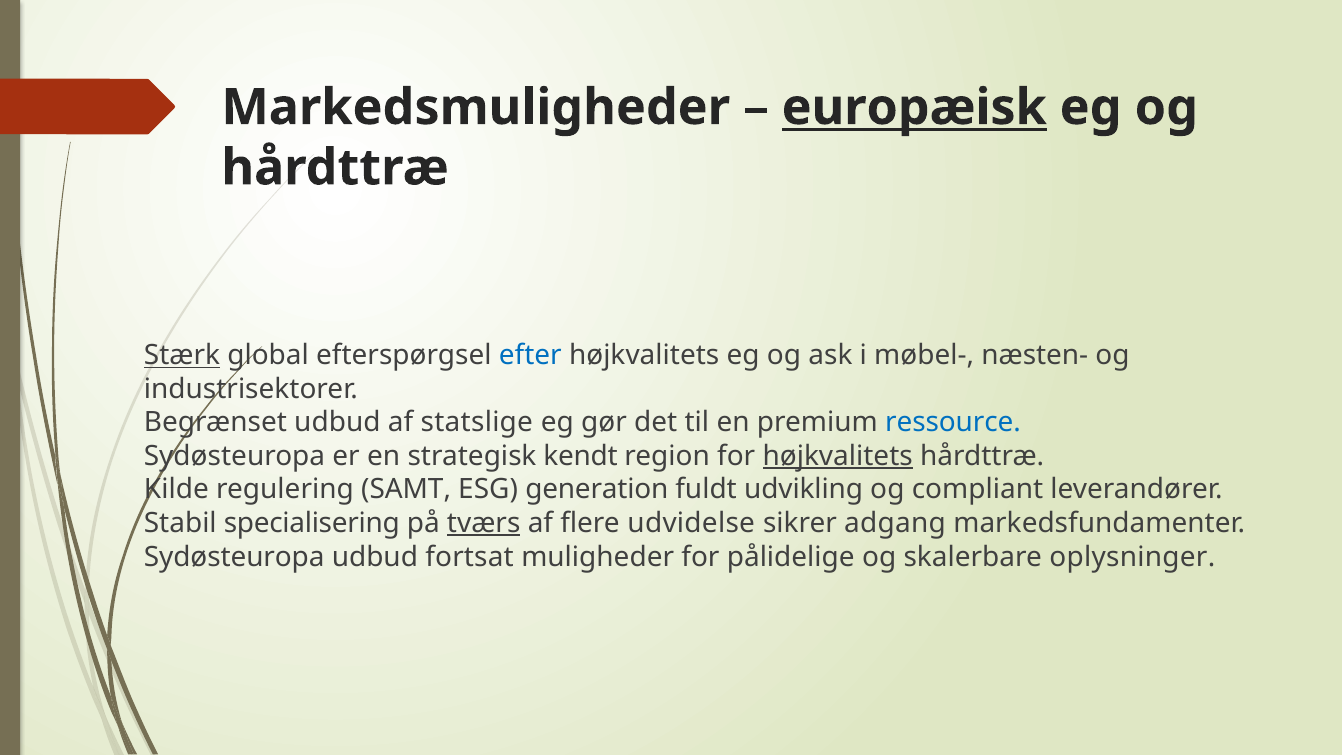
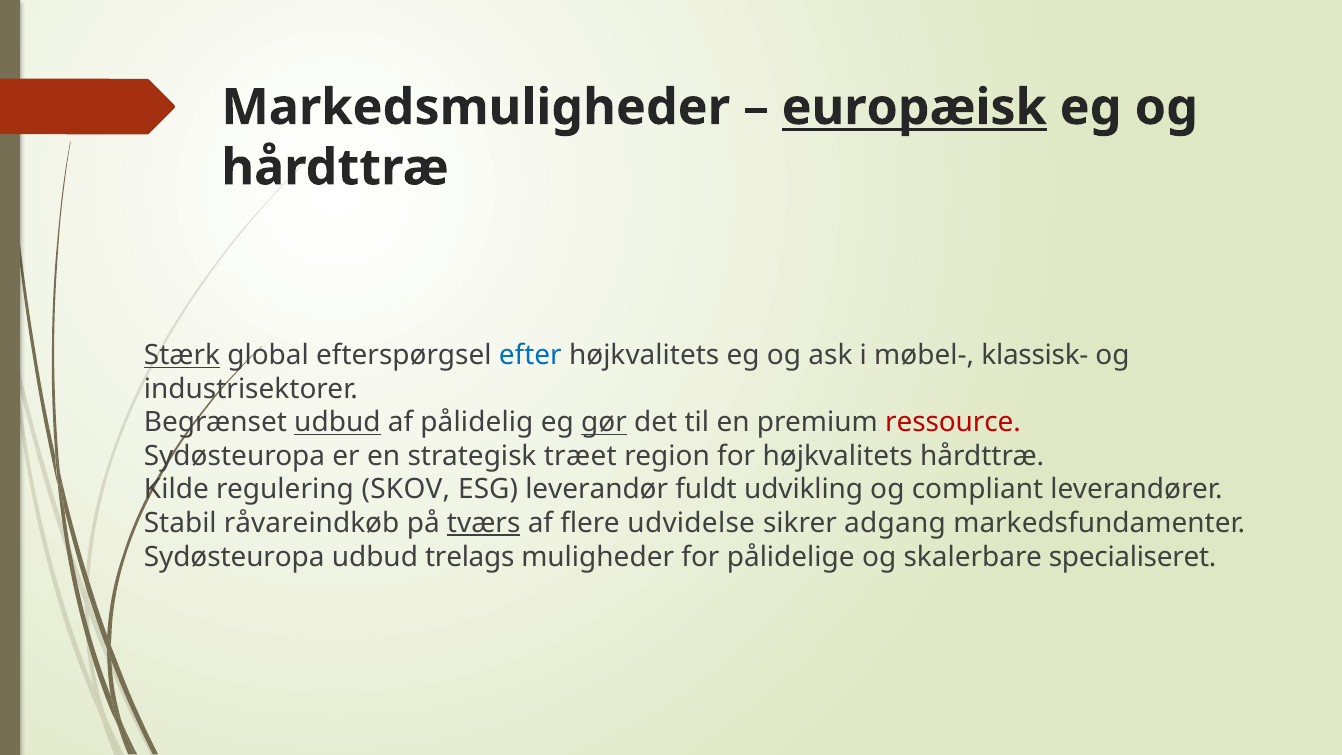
næsten-: næsten- -> klassisk- (1035, 355)
udbud underline: none -> present (337, 422)
statslige: statslige -> pålidelig (477, 422)
gør underline: none -> present (604, 422)
ressource colour: blue -> red (953, 422)
kendt: kendt -> træet (580, 456)
højkvalitets underline: present -> none (838, 456)
SAMT: SAMT -> SKOV (406, 490)
generation: generation -> leverandør (597, 490)
specialisering: specialisering -> råvareindkøb (312, 523)
fortsat: fortsat -> trelags (470, 557)
oplysninger: oplysninger -> specialiseret (1133, 557)
